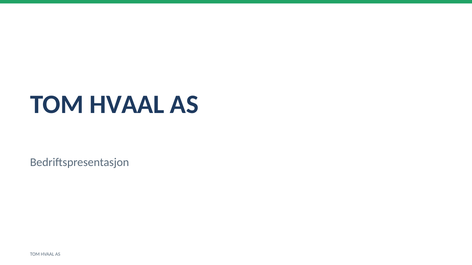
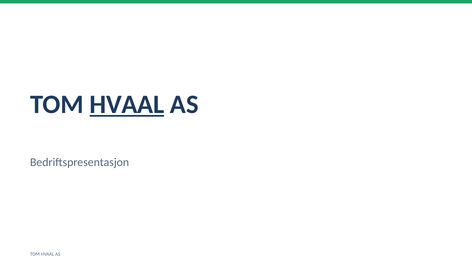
HVAAL underline: none -> present (127, 105)
